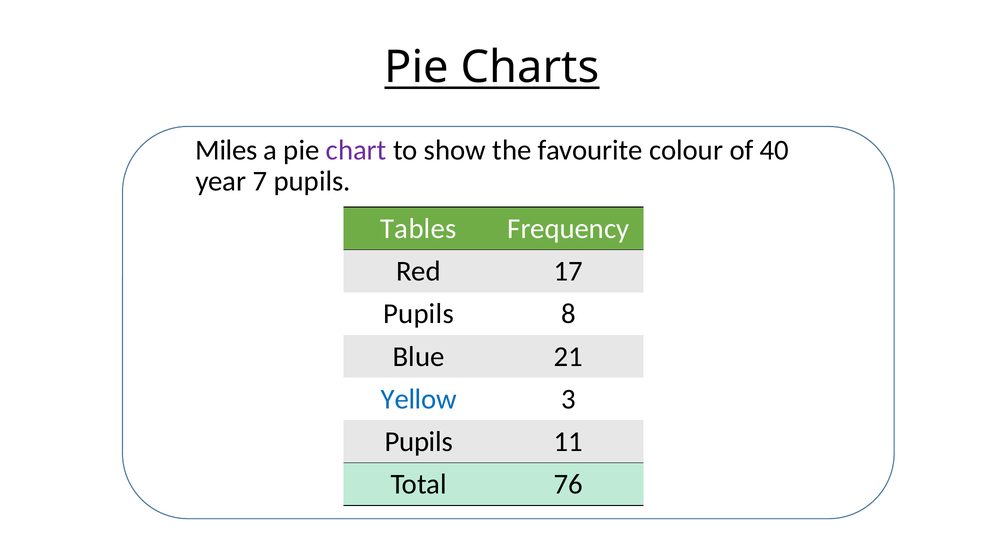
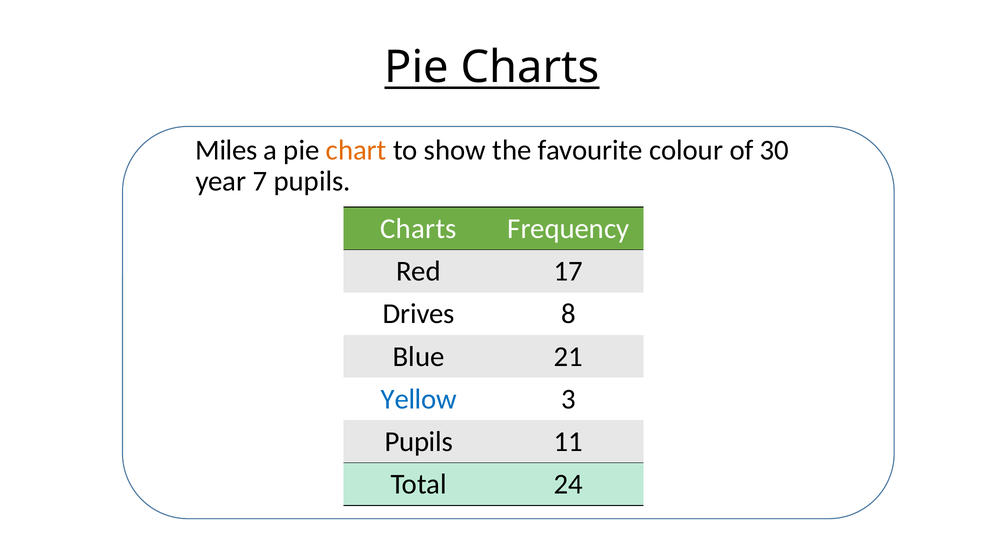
chart colour: purple -> orange (356, 150)
40: 40 -> 30 (774, 150)
Tables: Tables -> Charts (418, 229)
Pupils: Pupils -> Drives (419, 314)
76: 76 -> 24 (568, 484)
